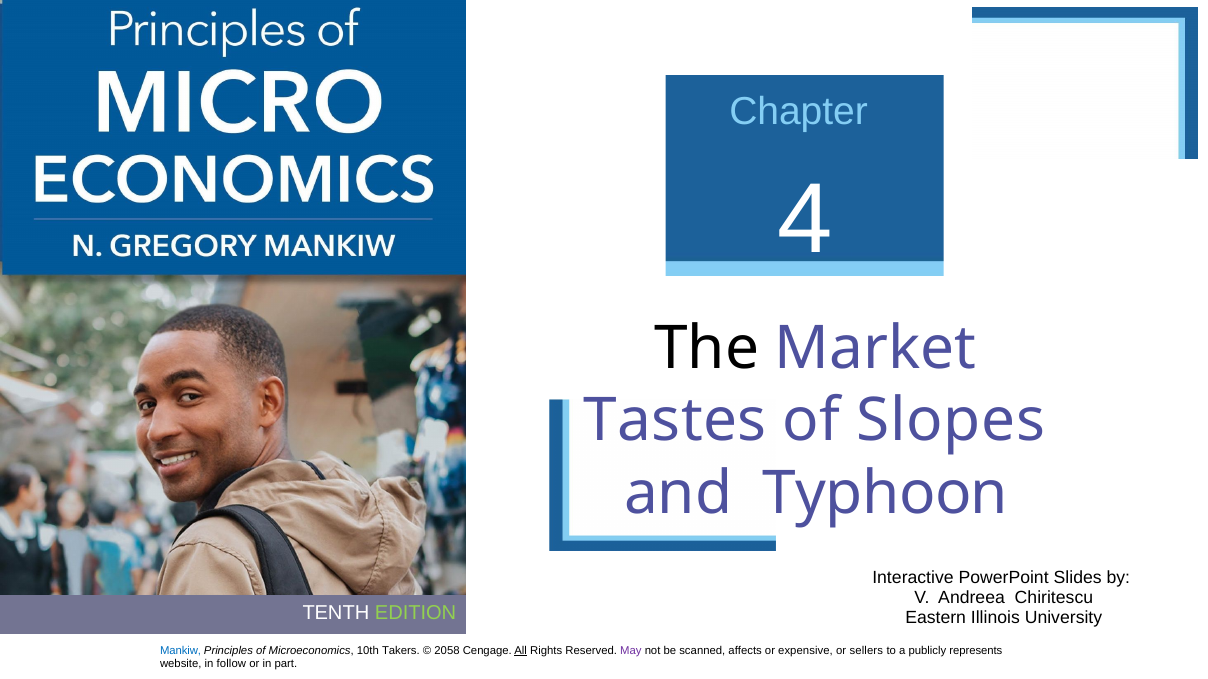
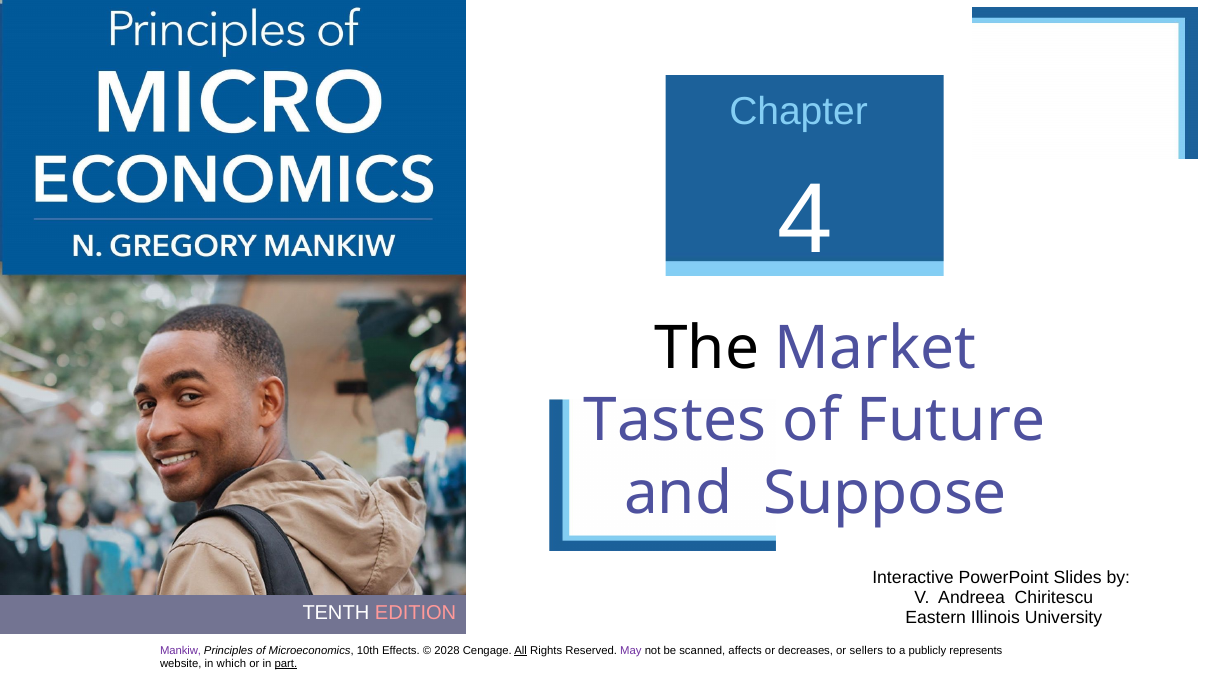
Slopes: Slopes -> Future (951, 421)
Typhoon: Typhoon -> Suppose (885, 494)
EDITION colour: light green -> pink (416, 613)
Mankiw colour: blue -> purple (181, 651)
Takers: Takers -> Effects (401, 651)
2058: 2058 -> 2028 (447, 651)
expensive: expensive -> decreases (806, 651)
follow: follow -> which (231, 664)
part underline: none -> present (286, 664)
